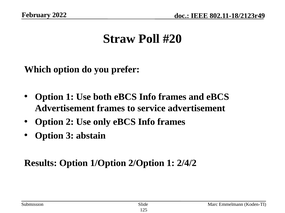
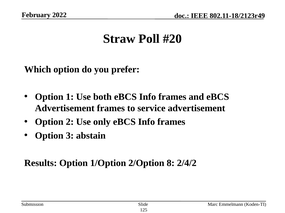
2/Option 1: 1 -> 8 (171, 164)
